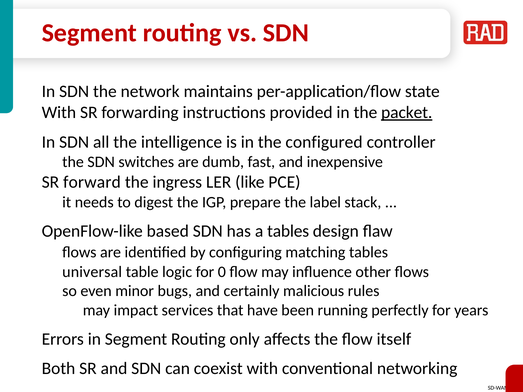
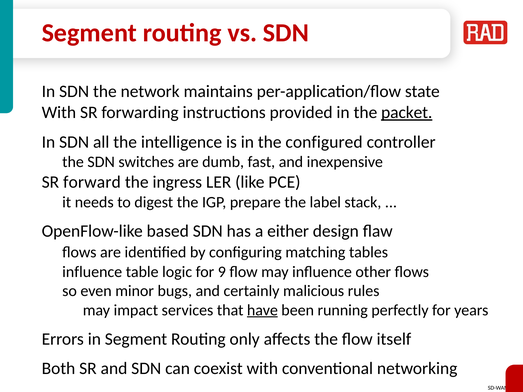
a tables: tables -> either (288, 231)
universal: universal -> influence (92, 272)
0: 0 -> 9 (222, 272)
have underline: none -> present (262, 310)
